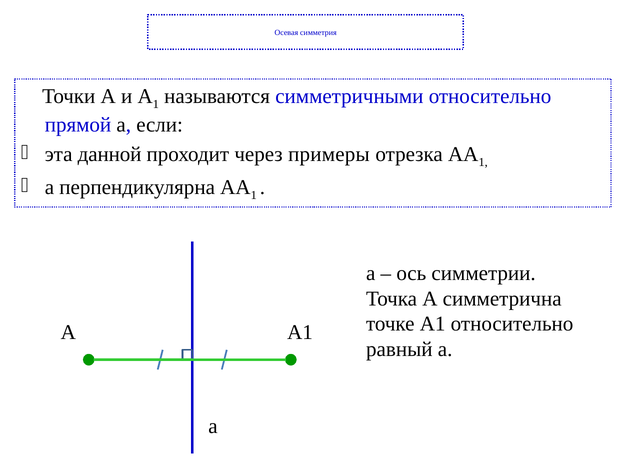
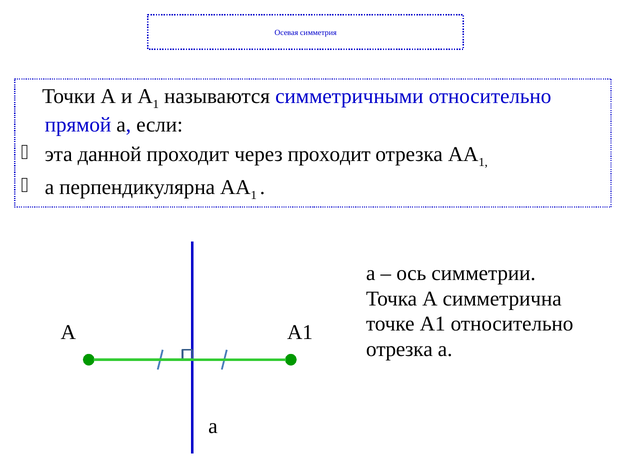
через примеры: примеры -> проходит (329, 154)
равный: равный -> отрезка (399, 349)
